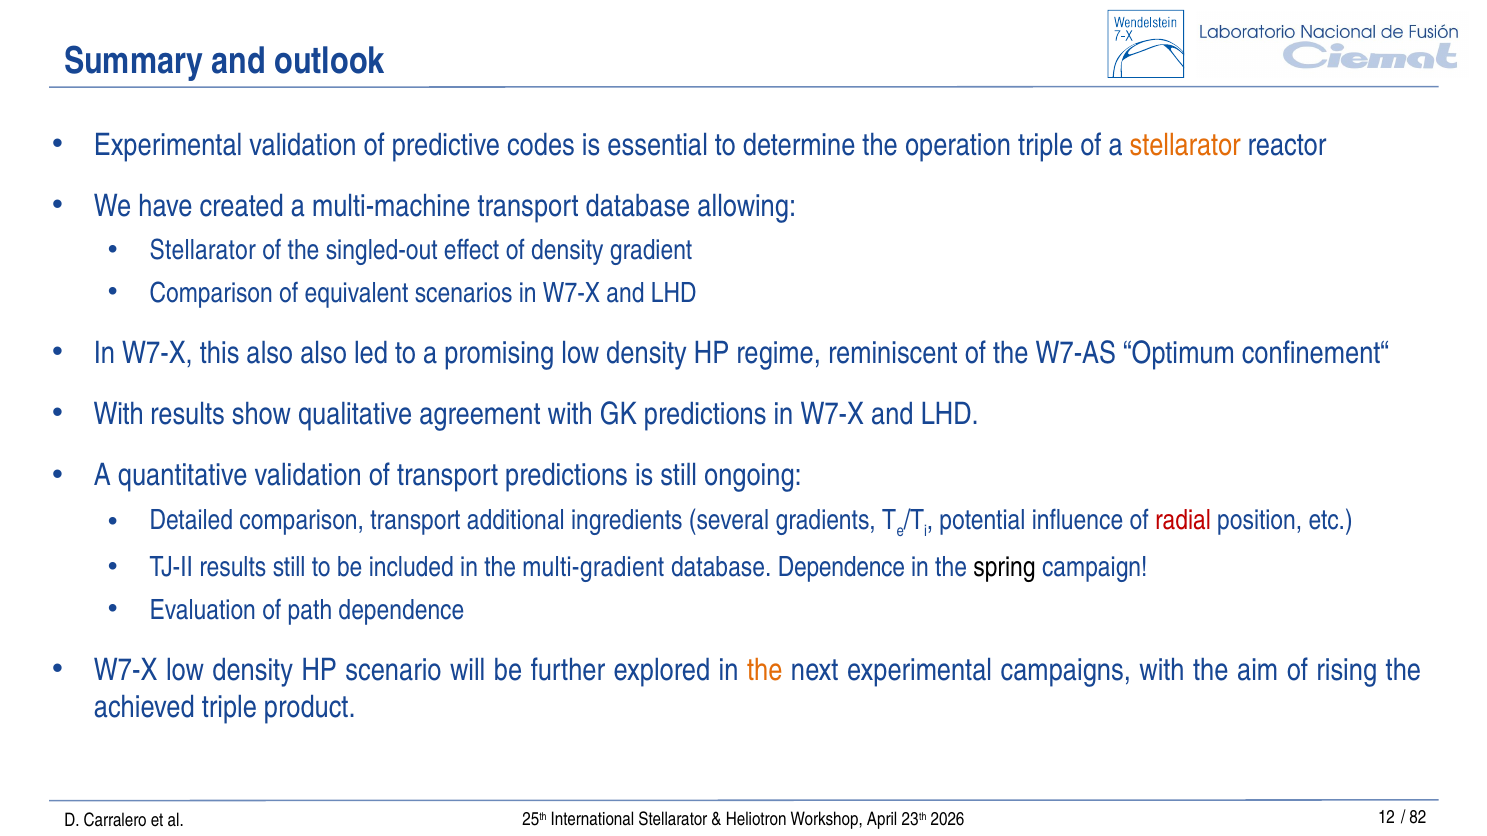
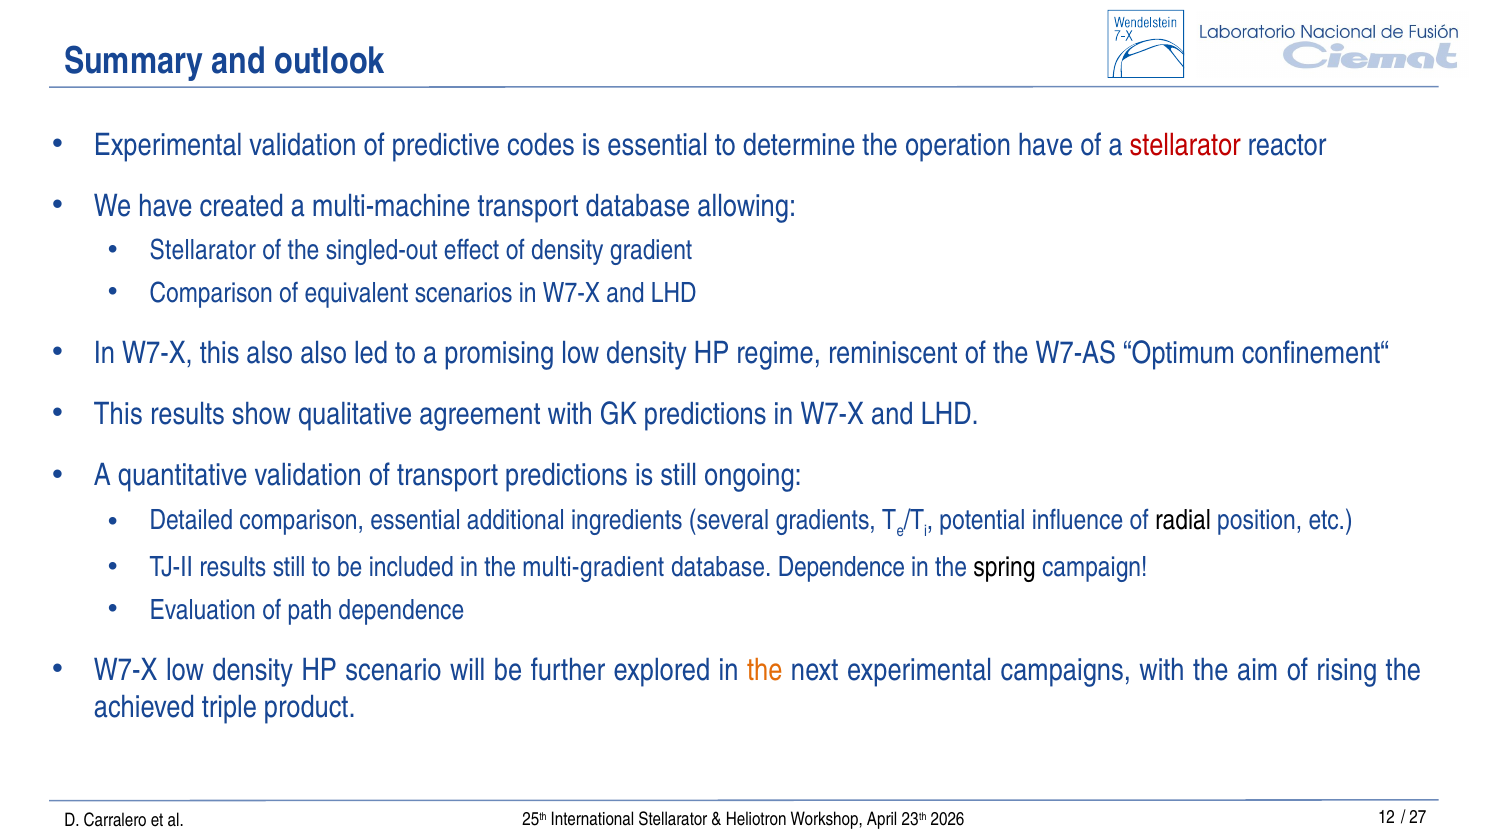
operation triple: triple -> have (1046, 145)
stellarator colour: orange -> red (1185, 145)
With: With -> This (118, 415)
comparison transport: transport -> essential (415, 520)
radial colour: red -> black (1183, 520)
82: 82 -> 27 (1418, 818)
